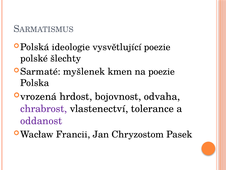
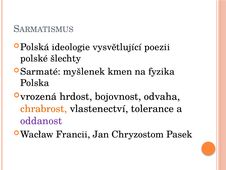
vysvětlující poezie: poezie -> poezii (157, 47)
na poezie: poezie -> fyzika (162, 71)
chrabrost colour: purple -> orange (44, 108)
